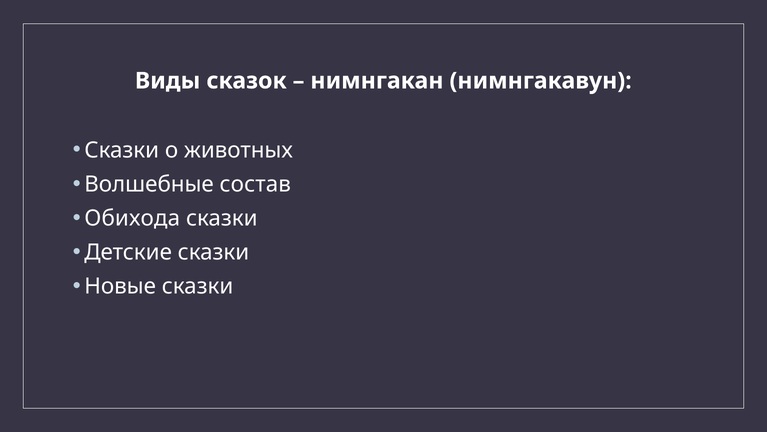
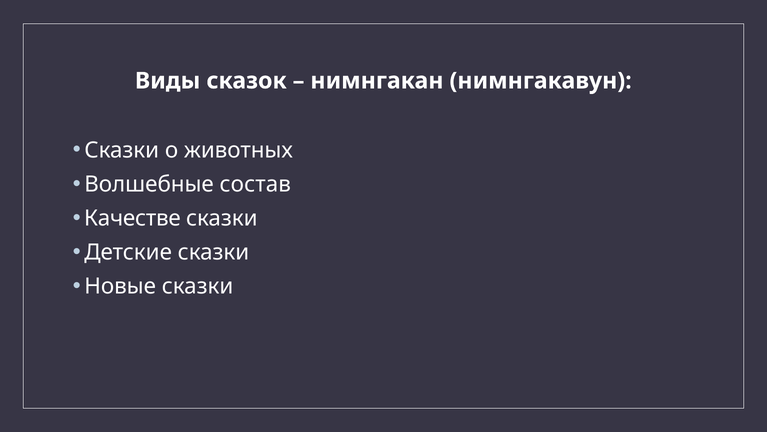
Обихода: Обихода -> Качестве (132, 218)
